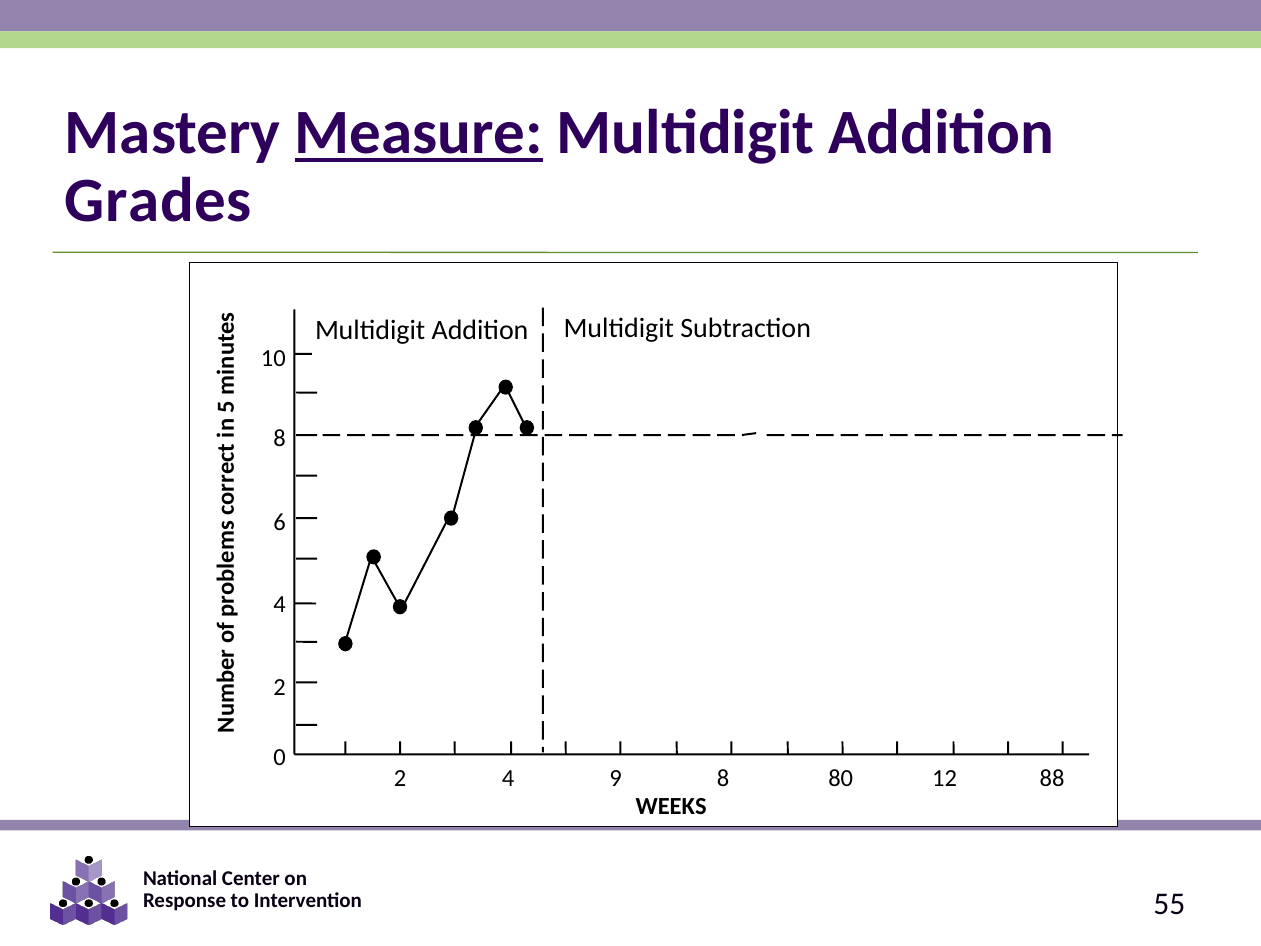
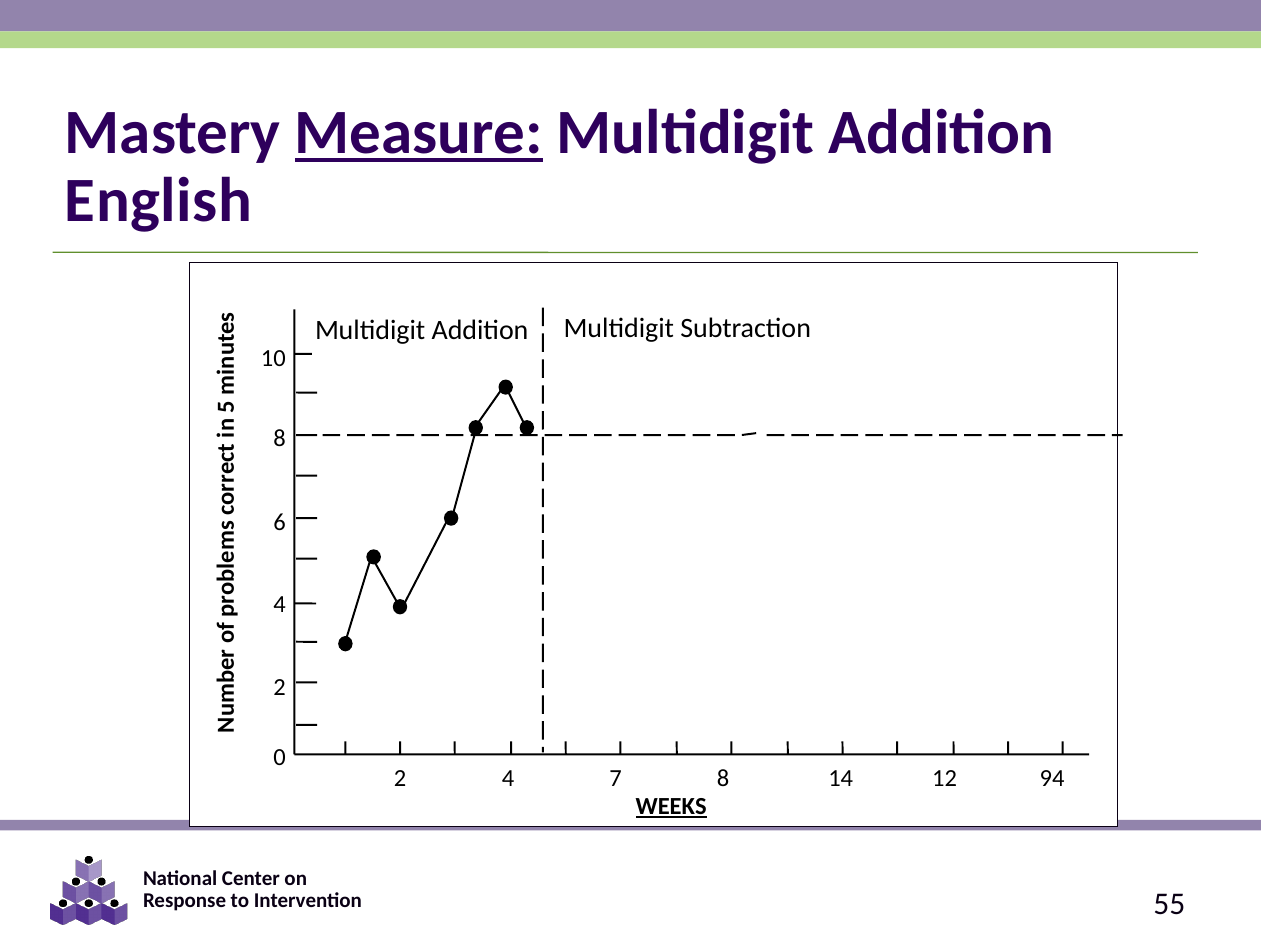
Grades: Grades -> English (158, 201)
9: 9 -> 7 (616, 779)
80: 80 -> 14 (841, 779)
88: 88 -> 94 (1052, 779)
WEEKS underline: none -> present (671, 806)
